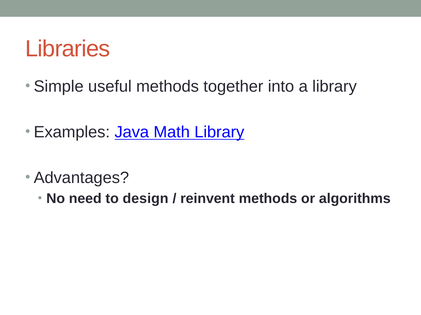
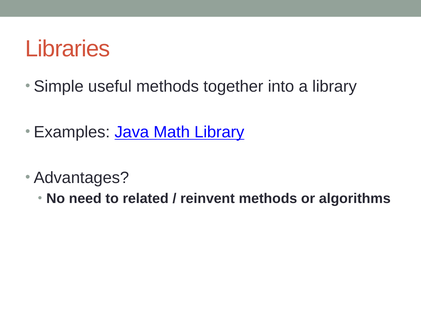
design: design -> related (146, 199)
